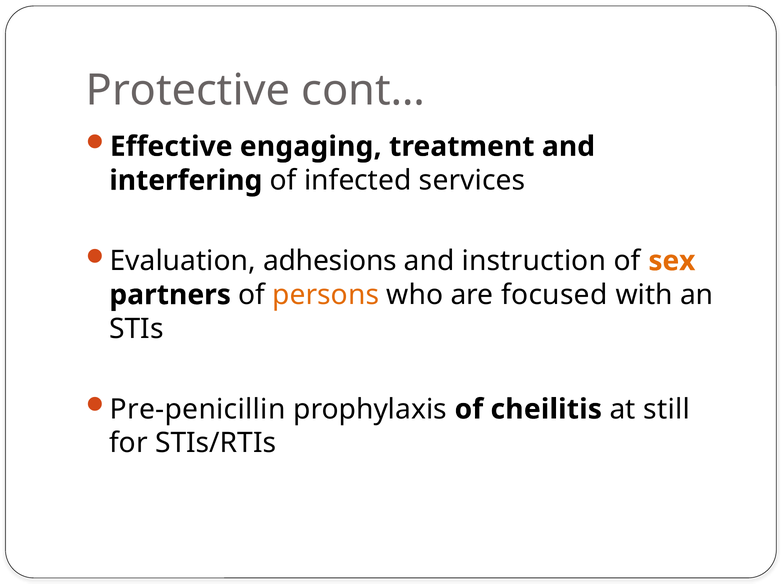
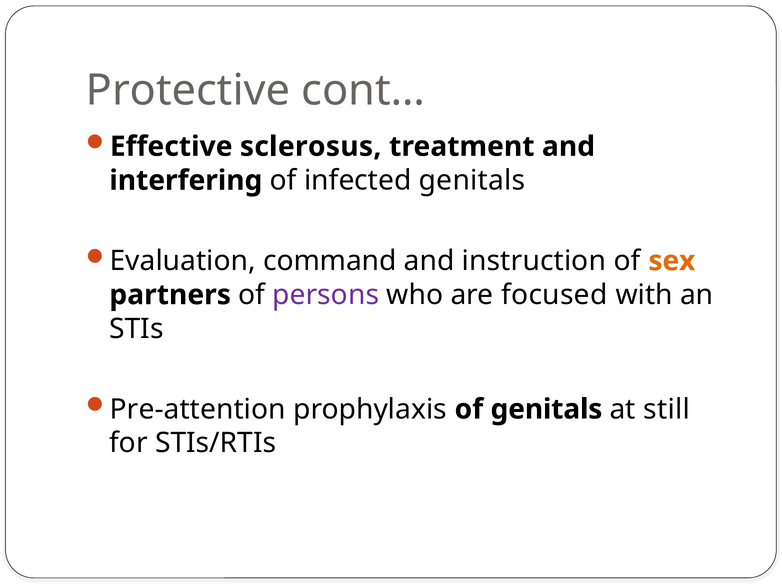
engaging: engaging -> sclerosus (311, 147)
infected services: services -> genitals (472, 181)
adhesions: adhesions -> command (330, 261)
persons colour: orange -> purple (326, 295)
Pre-penicillin: Pre-penicillin -> Pre-attention (198, 410)
of cheilitis: cheilitis -> genitals (546, 410)
